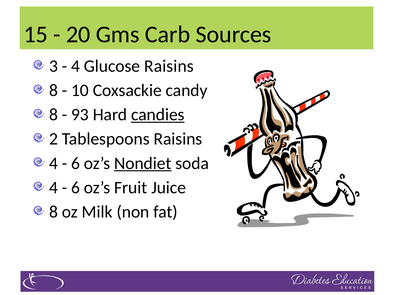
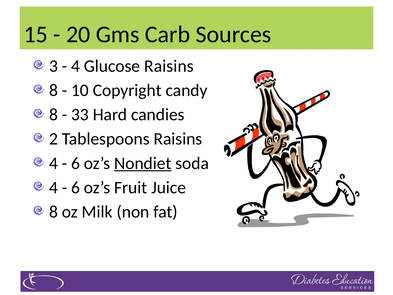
Coxsackie: Coxsackie -> Copyright (127, 90)
93: 93 -> 33 (80, 115)
candies underline: present -> none (158, 115)
